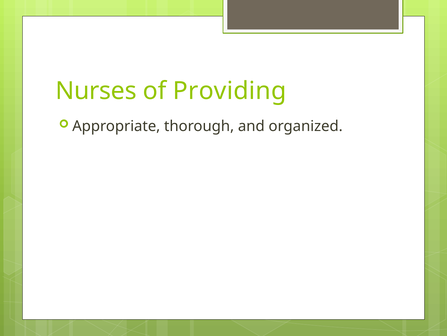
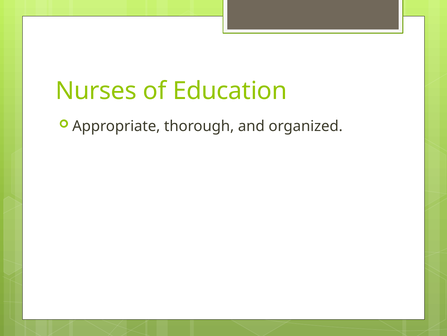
Providing: Providing -> Education (230, 91)
